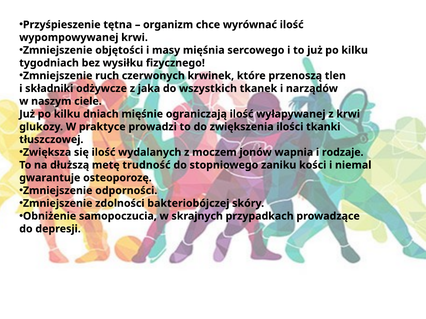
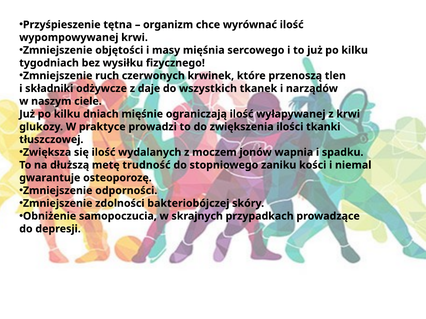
jaka: jaka -> daje (149, 89)
rodzaje: rodzaje -> spadku (343, 153)
